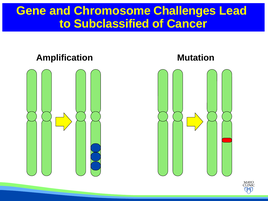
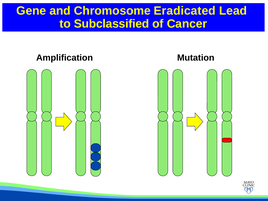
Challenges: Challenges -> Eradicated (185, 11)
